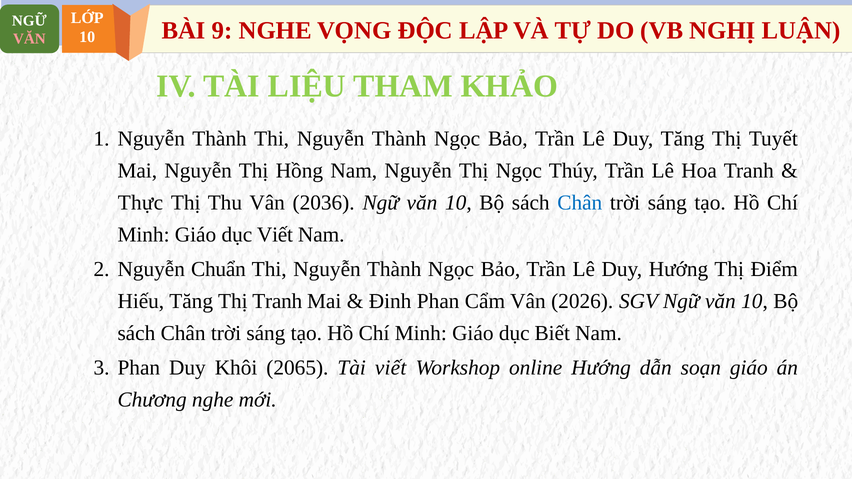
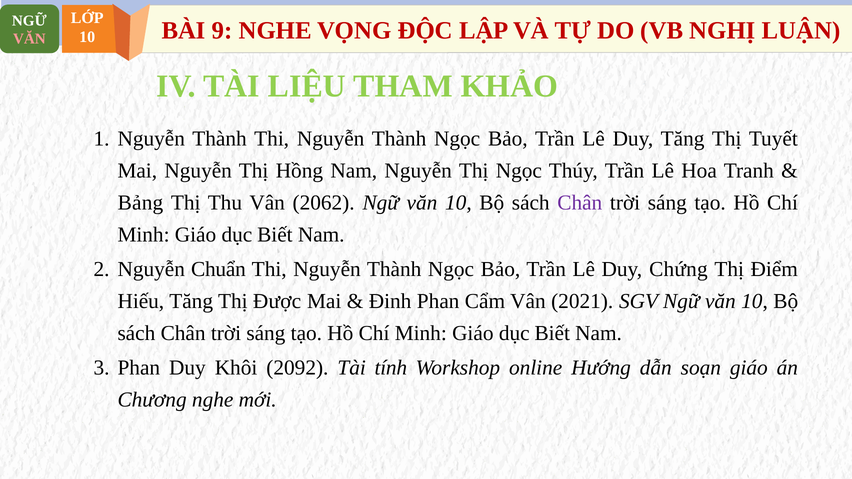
Thực: Thực -> Bảng (140, 203)
2036: 2036 -> 2062 (324, 203)
Chân colour: blue -> purple (580, 203)
Viết: Viết -> Biết (275, 235)
Duy Hướng: Hướng -> Chứng (678, 270)
Thị Tranh: Tranh -> Được (277, 301)
2026: 2026 -> 2021 (582, 301)
2065: 2065 -> 2092 (297, 368)
Tài viết: viết -> tính (391, 368)
